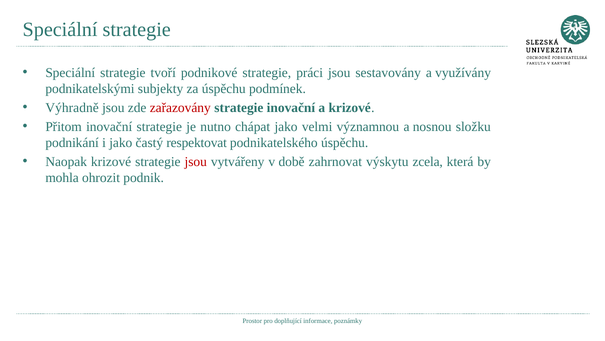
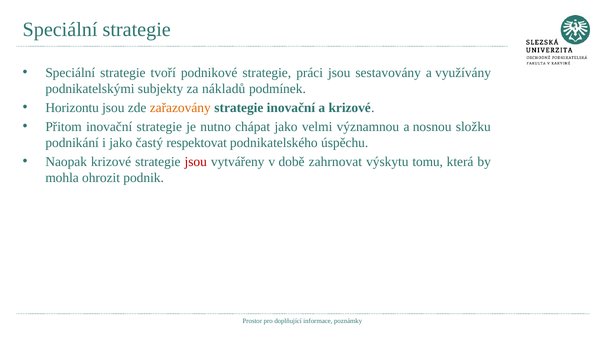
za úspěchu: úspěchu -> nákladů (224, 89)
Výhradně: Výhradně -> Horizontu (72, 108)
zařazovány colour: red -> orange (180, 108)
zcela: zcela -> tomu (428, 161)
